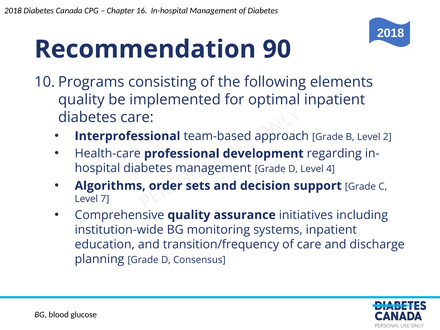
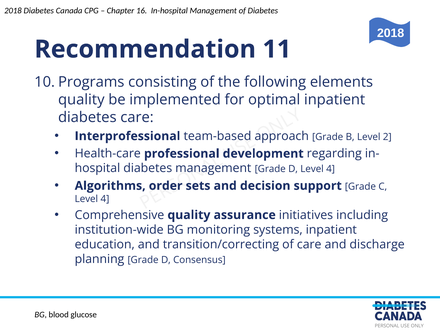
90: 90 -> 11 (277, 49)
7: 7 -> 4 (105, 199)
transition/frequency: transition/frequency -> transition/correcting (221, 244)
